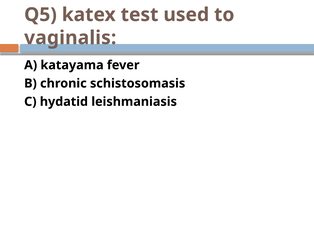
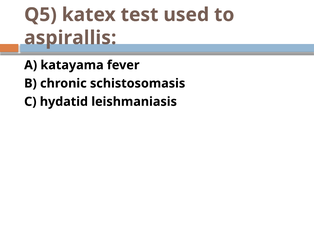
vaginalis: vaginalis -> aspirallis (70, 38)
